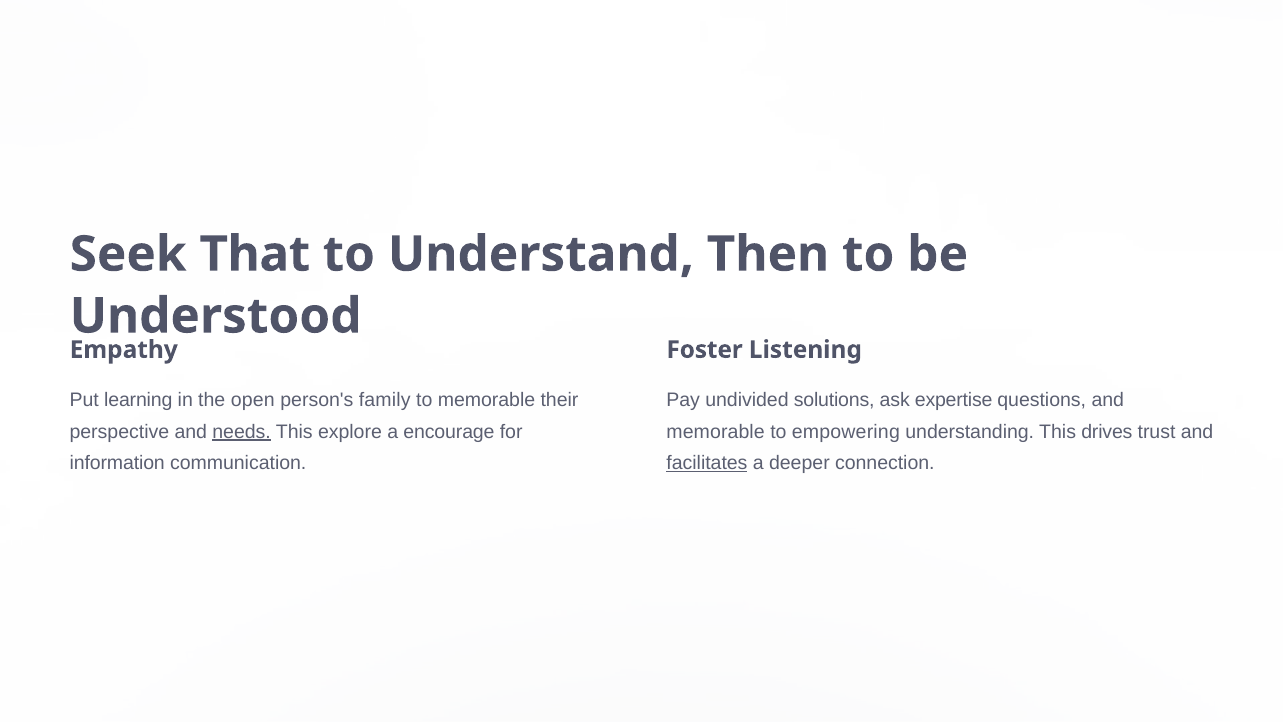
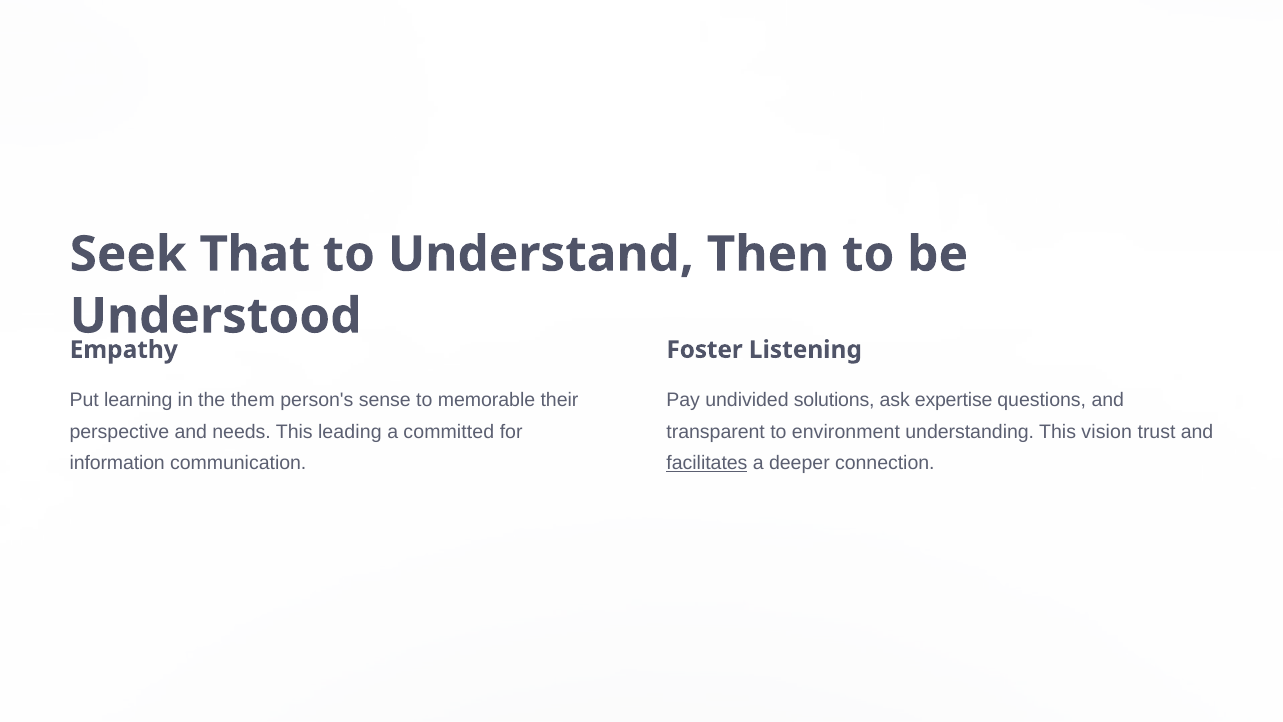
open: open -> them (253, 400)
family: family -> sense (385, 400)
needs underline: present -> none (242, 431)
explore: explore -> leading (350, 431)
encourage: encourage -> committed (449, 431)
memorable: memorable -> transparent (716, 431)
empowering: empowering -> environment (846, 431)
drives: drives -> vision (1107, 431)
